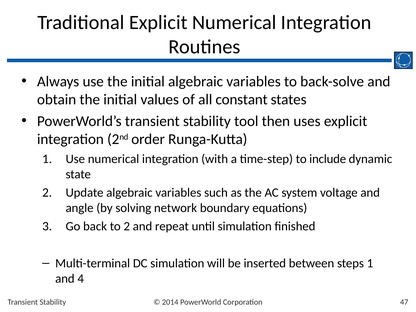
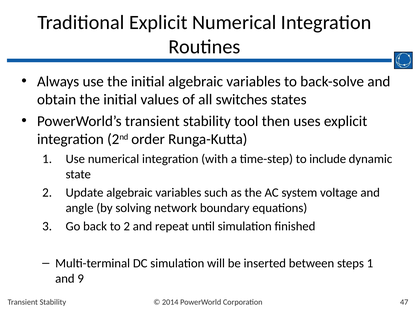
constant: constant -> switches (242, 99)
4: 4 -> 9 (81, 279)
